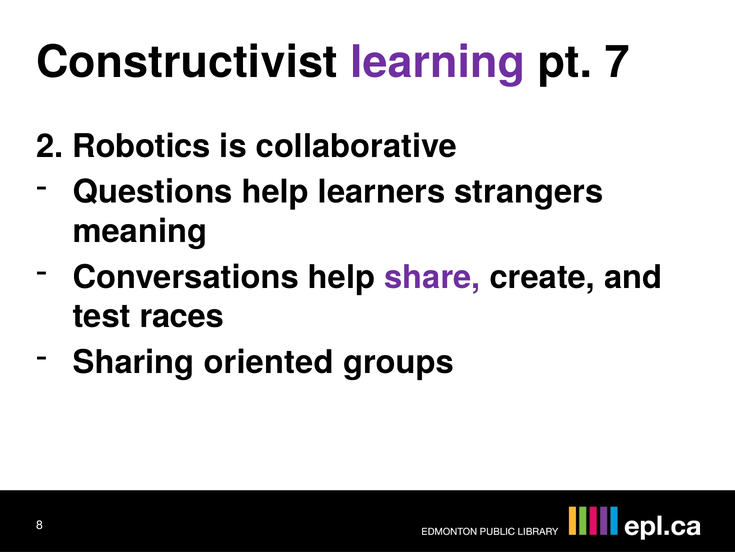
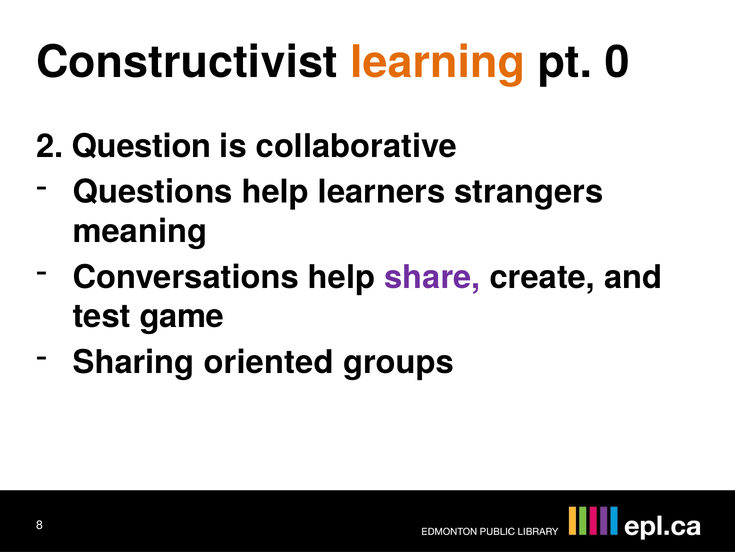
learning colour: purple -> orange (438, 62)
7: 7 -> 0 (617, 62)
Robotics: Robotics -> Question (141, 146)
races: races -> game (182, 316)
